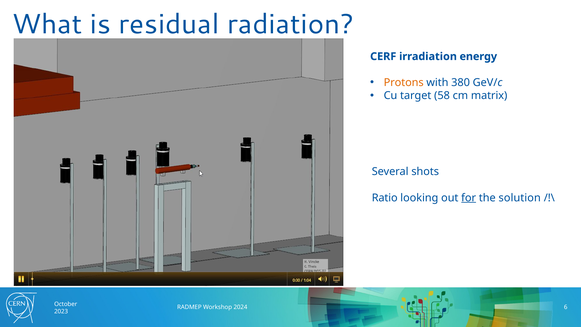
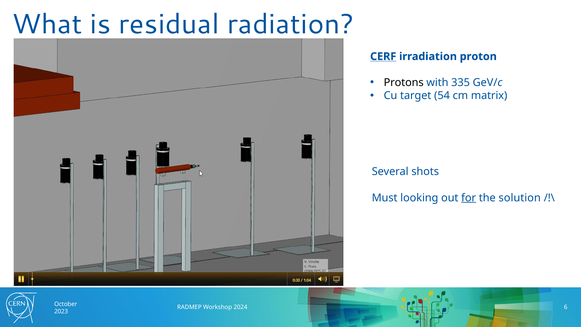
CERF underline: none -> present (383, 56)
energy: energy -> proton (478, 56)
Protons colour: orange -> black (404, 83)
380: 380 -> 335 (461, 83)
58: 58 -> 54 (442, 96)
Ratio: Ratio -> Must (385, 198)
